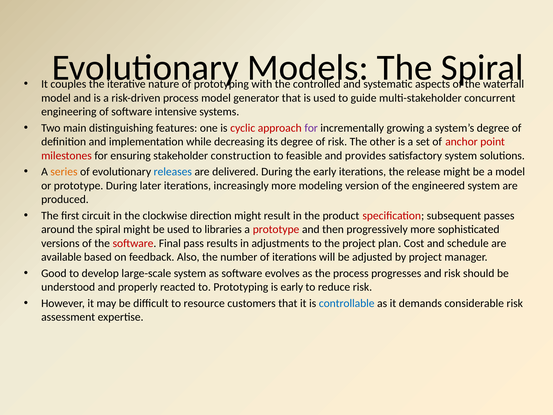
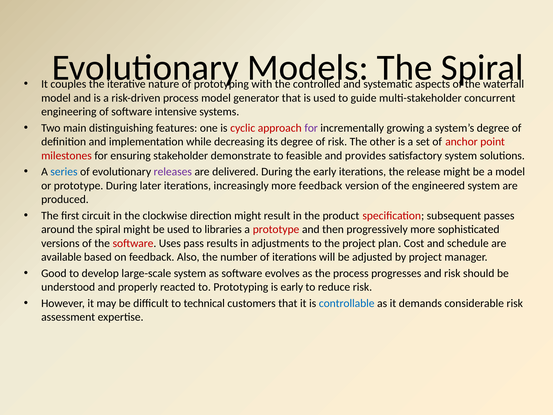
construction: construction -> demonstrate (241, 156)
series colour: orange -> blue (64, 172)
releases colour: blue -> purple (173, 172)
more modeling: modeling -> feedback (321, 186)
Final: Final -> Uses (170, 243)
resource: resource -> technical (204, 303)
